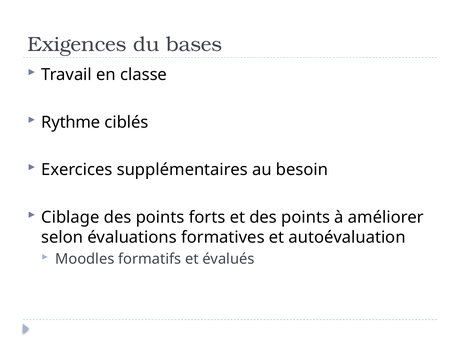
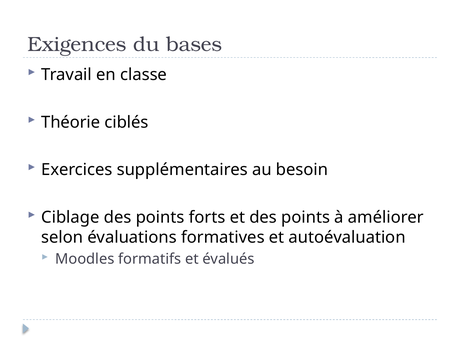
Rythme: Rythme -> Théorie (71, 122)
